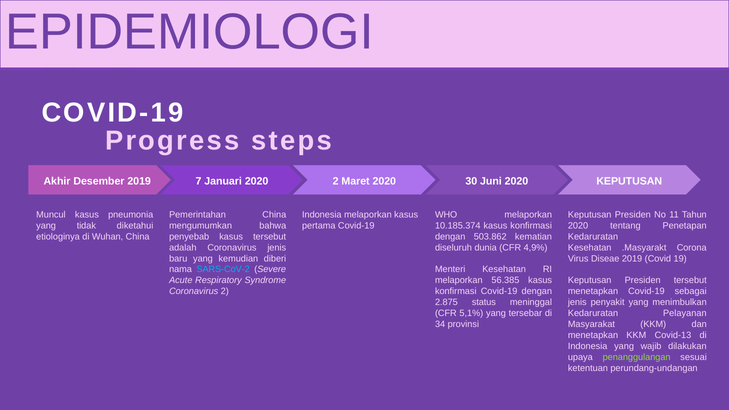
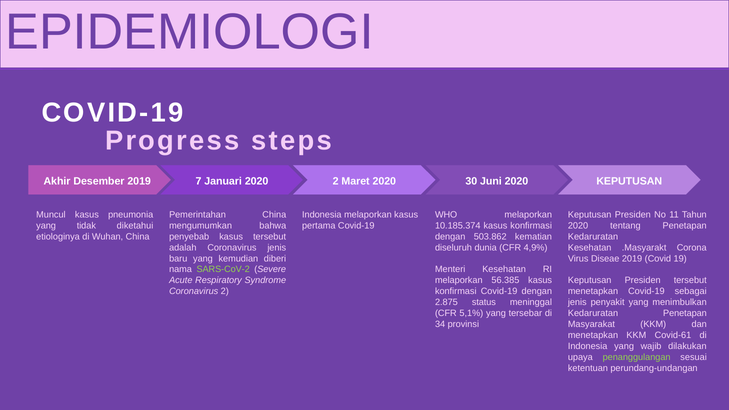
SARS-CoV-2 colour: light blue -> light green (223, 270)
Kedaruratan Pelayanan: Pelayanan -> Penetapan (685, 313)
Covid-13: Covid-13 -> Covid-61 (673, 335)
